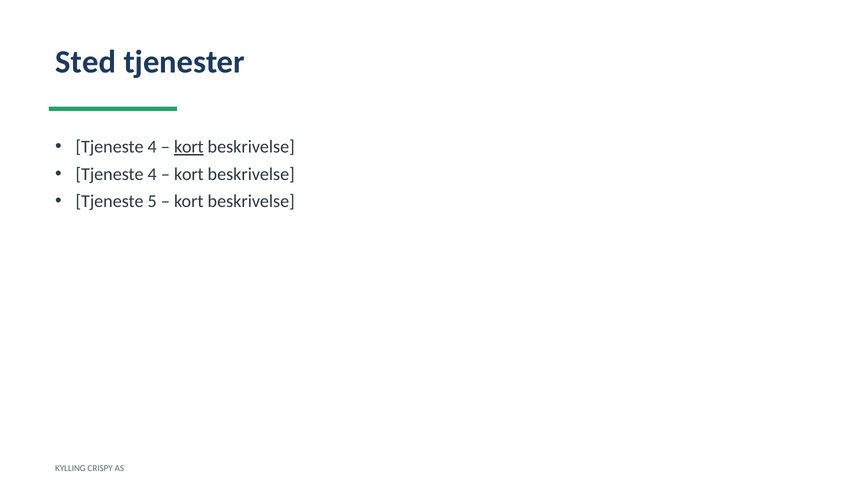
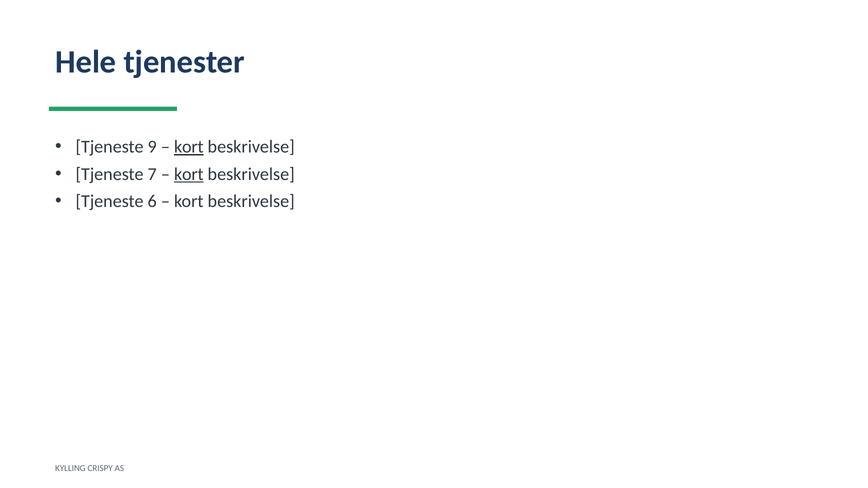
Sted: Sted -> Hele (86, 62)
4: 4 -> 9 (152, 147)
4: 4 -> 7 (152, 174)
kort underline: none -> present (189, 174)
5: 5 -> 6 (152, 201)
